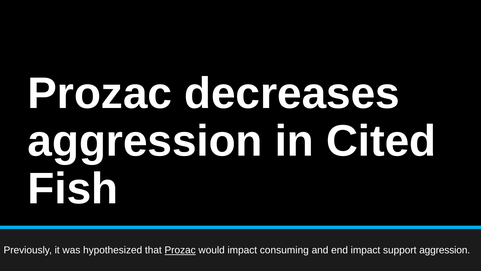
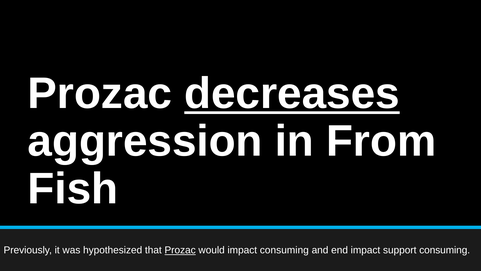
decreases underline: none -> present (292, 93)
Cited: Cited -> From (381, 141)
support aggression: aggression -> consuming (445, 250)
